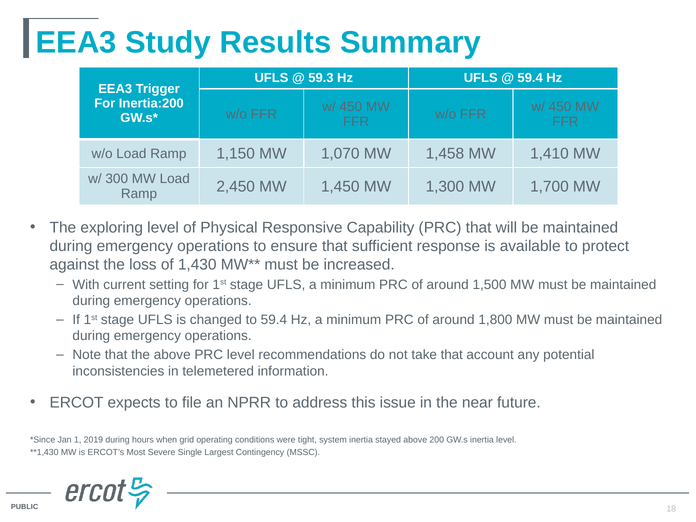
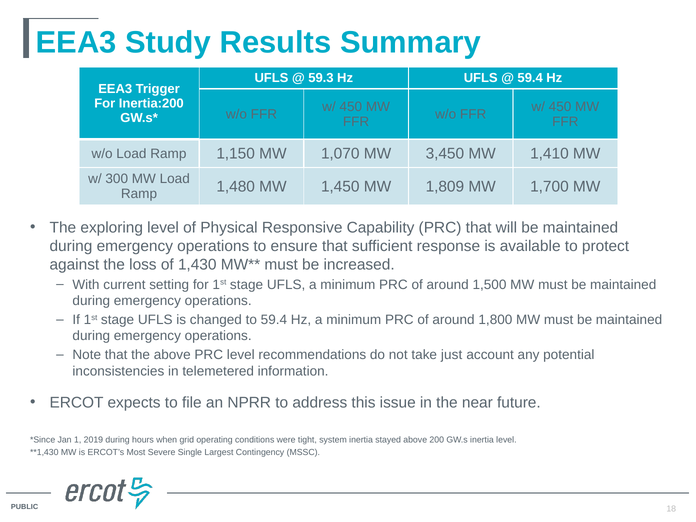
1,458: 1,458 -> 3,450 (445, 154)
2,450: 2,450 -> 1,480 (236, 186)
1,300: 1,300 -> 1,809 (445, 186)
take that: that -> just (452, 355)
